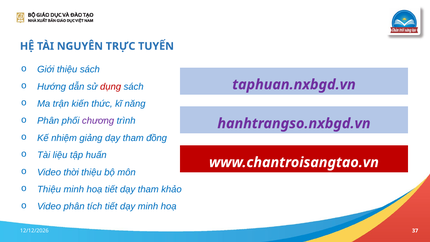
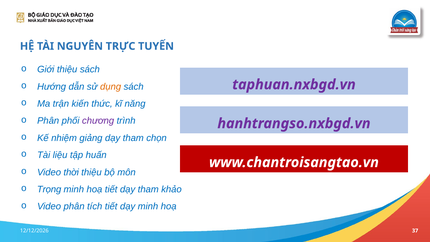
dụng colour: red -> orange (111, 87)
đồng: đồng -> chọn (157, 138)
Thiệu: Thiệu -> Trọng (49, 189)
